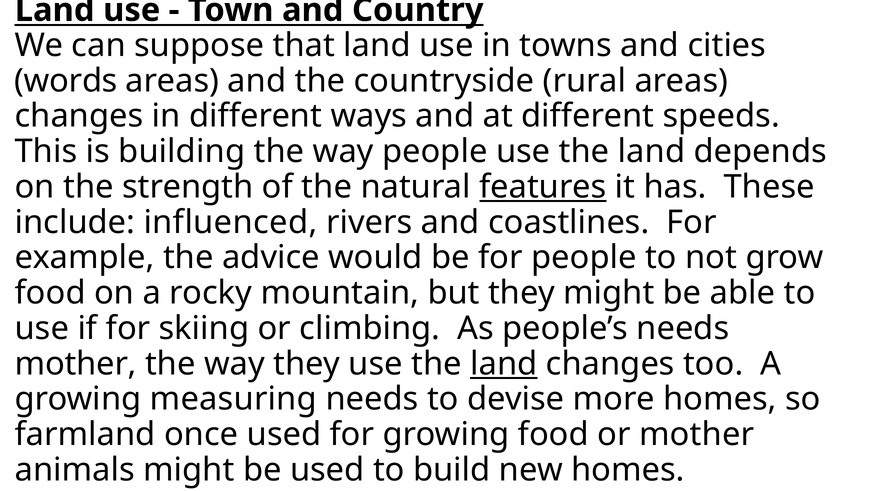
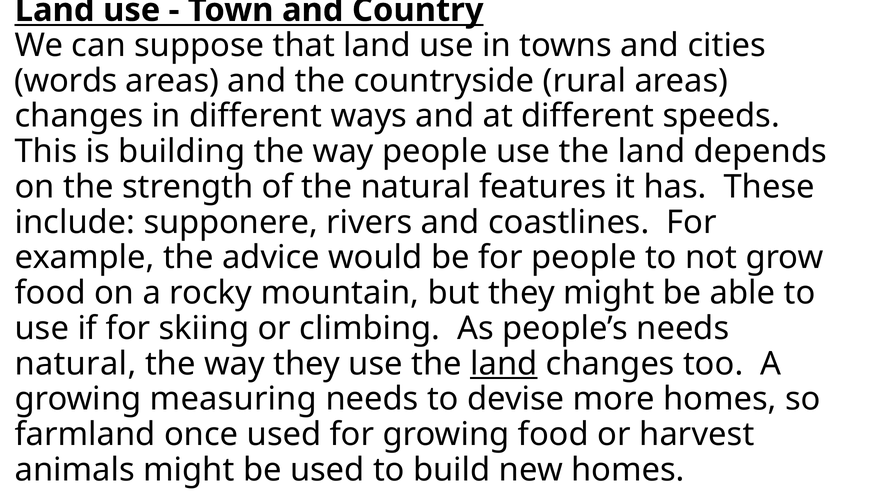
features underline: present -> none (543, 187)
influenced: influenced -> supponere (231, 222)
mother: mother -> natural (76, 364)
or mother: mother -> harvest (697, 434)
